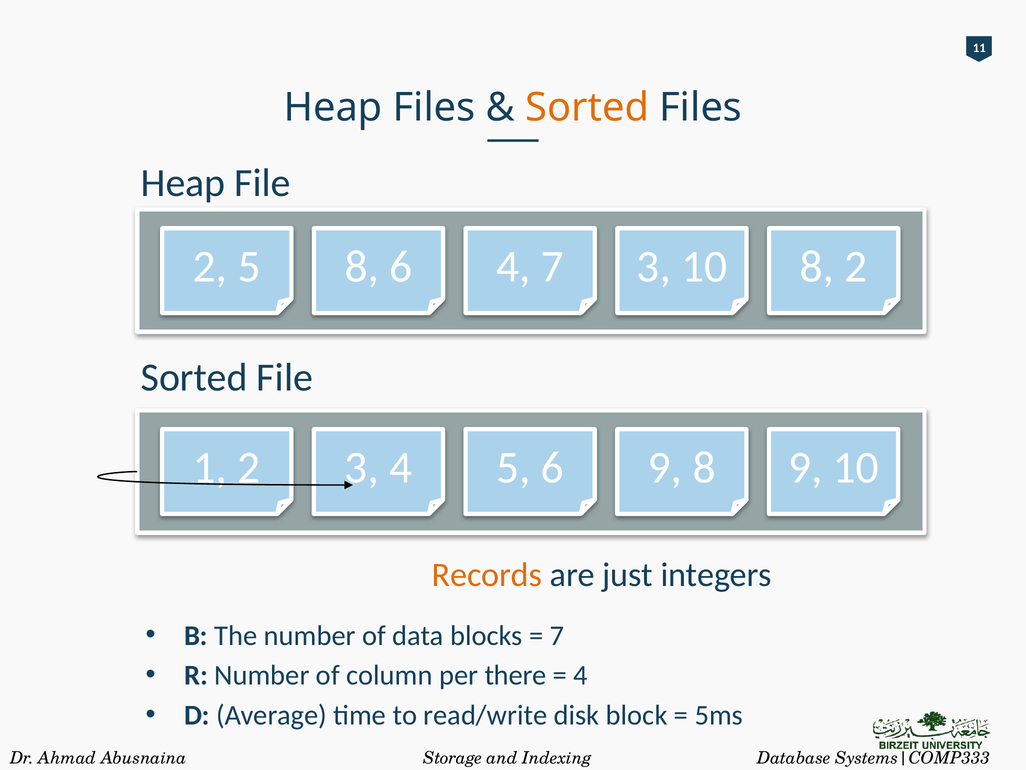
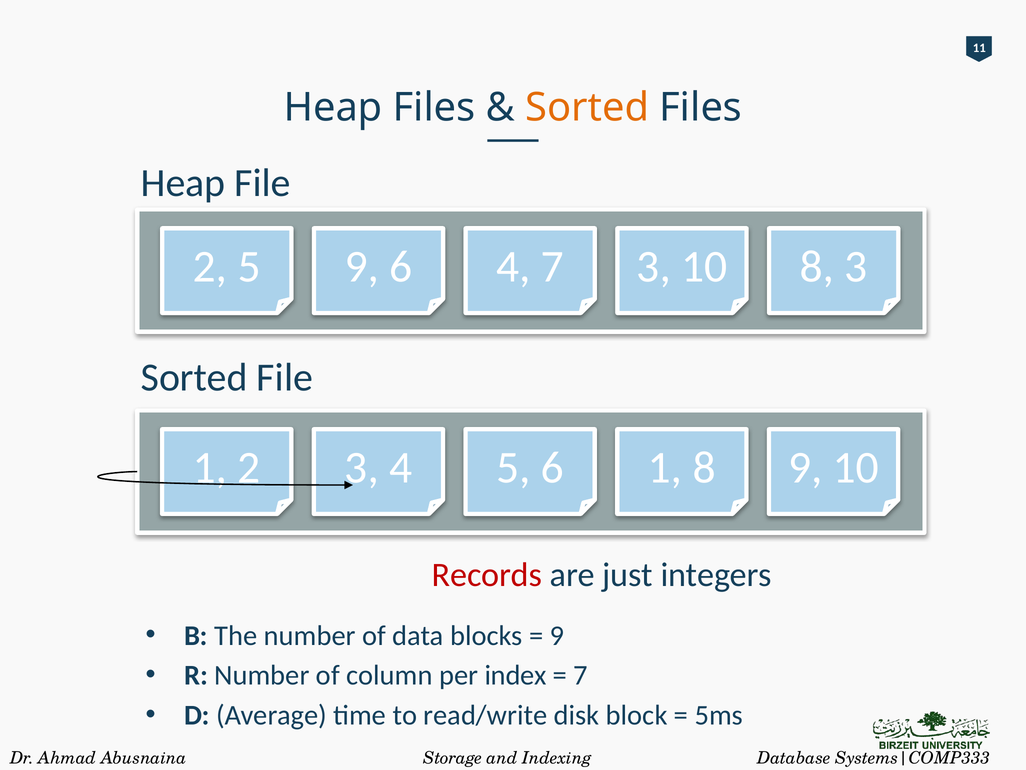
5 8: 8 -> 9 (362, 267)
8 2: 2 -> 3 (856, 267)
6 9: 9 -> 1 (665, 467)
Records colour: orange -> red (487, 575)
7: 7 -> 9 (557, 635)
there: there -> index (516, 675)
4: 4 -> 7 (581, 675)
